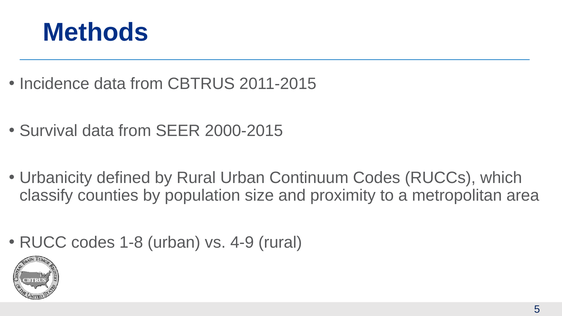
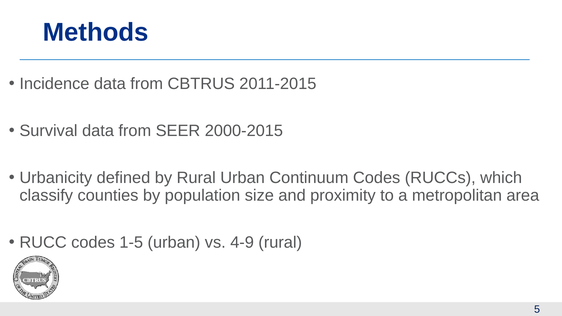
1-8: 1-8 -> 1-5 (131, 243)
